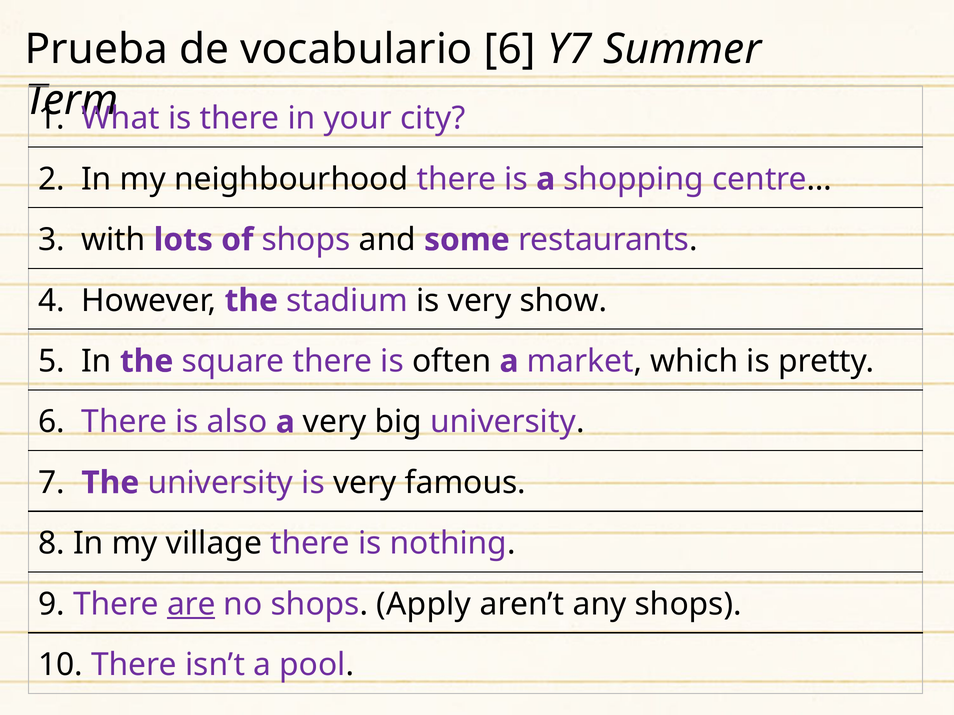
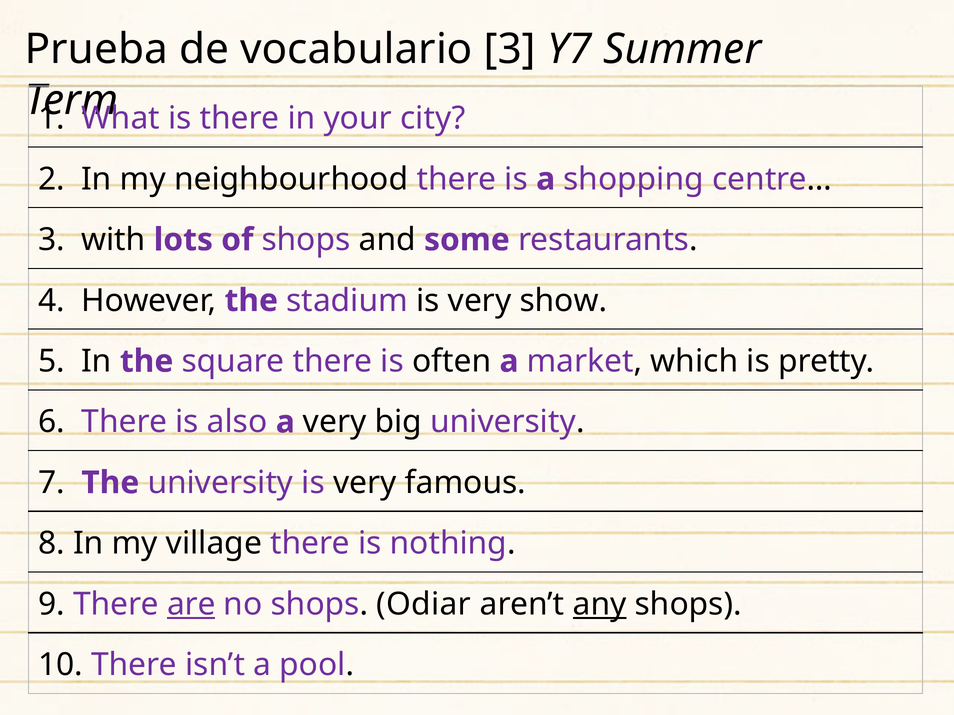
vocabulario 6: 6 -> 3 (510, 49)
Apply: Apply -> Odiar (424, 605)
any underline: none -> present (600, 605)
